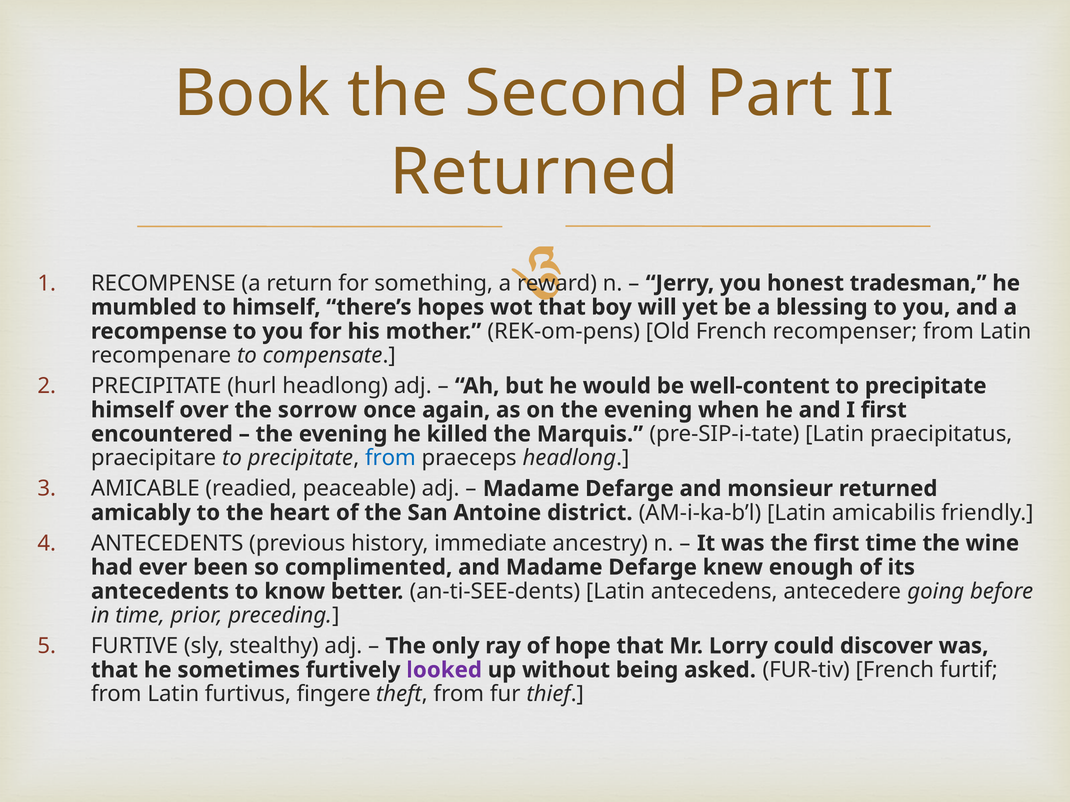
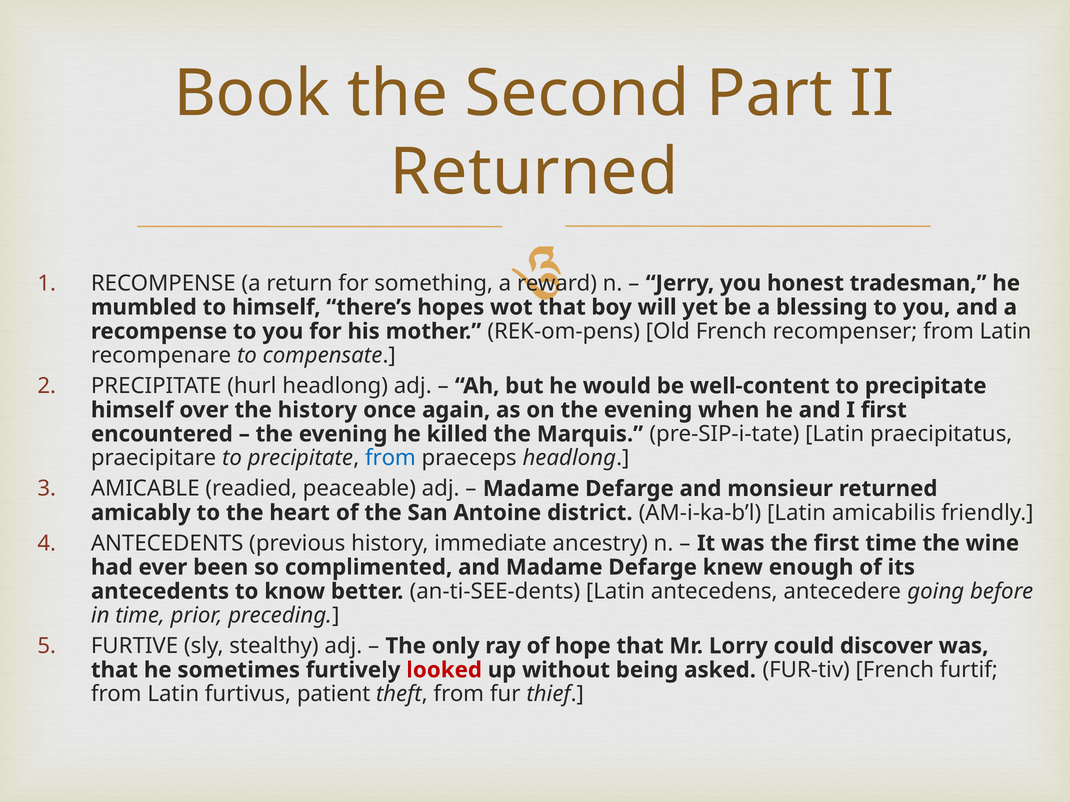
the sorrow: sorrow -> history (317, 410)
looked colour: purple -> red (444, 670)
fingere: fingere -> patient (334, 695)
